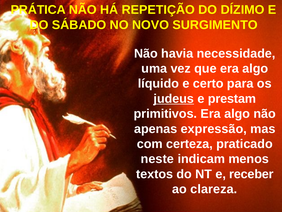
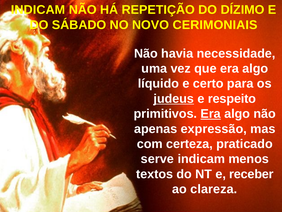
PRÁTICA: PRÁTICA -> INDICAM (38, 10)
SURGIMENTO: SURGIMENTO -> CERIMONIAIS (215, 25)
prestam: prestam -> respeito (232, 98)
Era underline: none -> present (211, 114)
neste: neste -> serve (157, 159)
